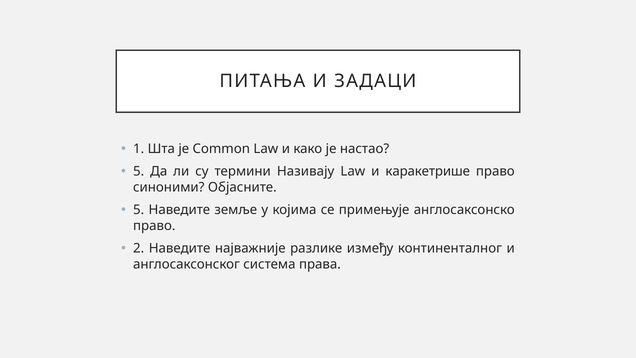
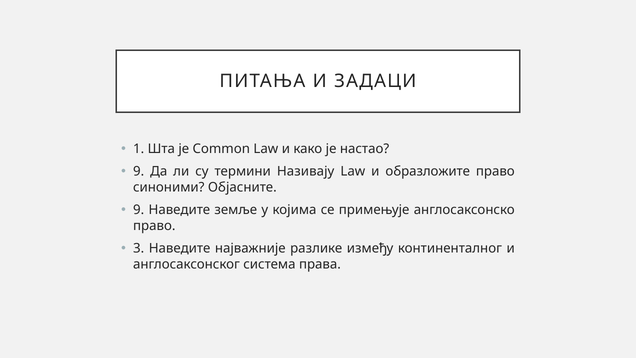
5: 5 -> 9 (139, 171)
каракетрише: каракетрише -> образложите (428, 171)
5: 5 -> 9 (139, 210)
2: 2 -> 3 (139, 248)
